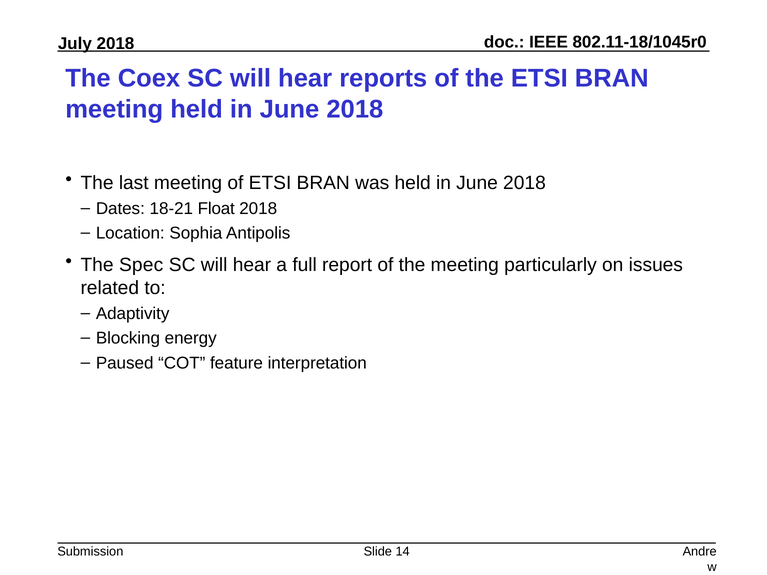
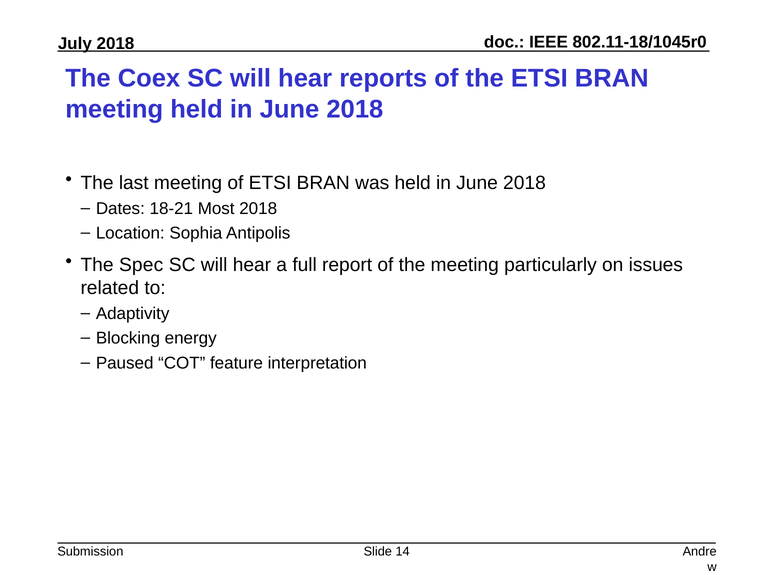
Float: Float -> Most (216, 209)
